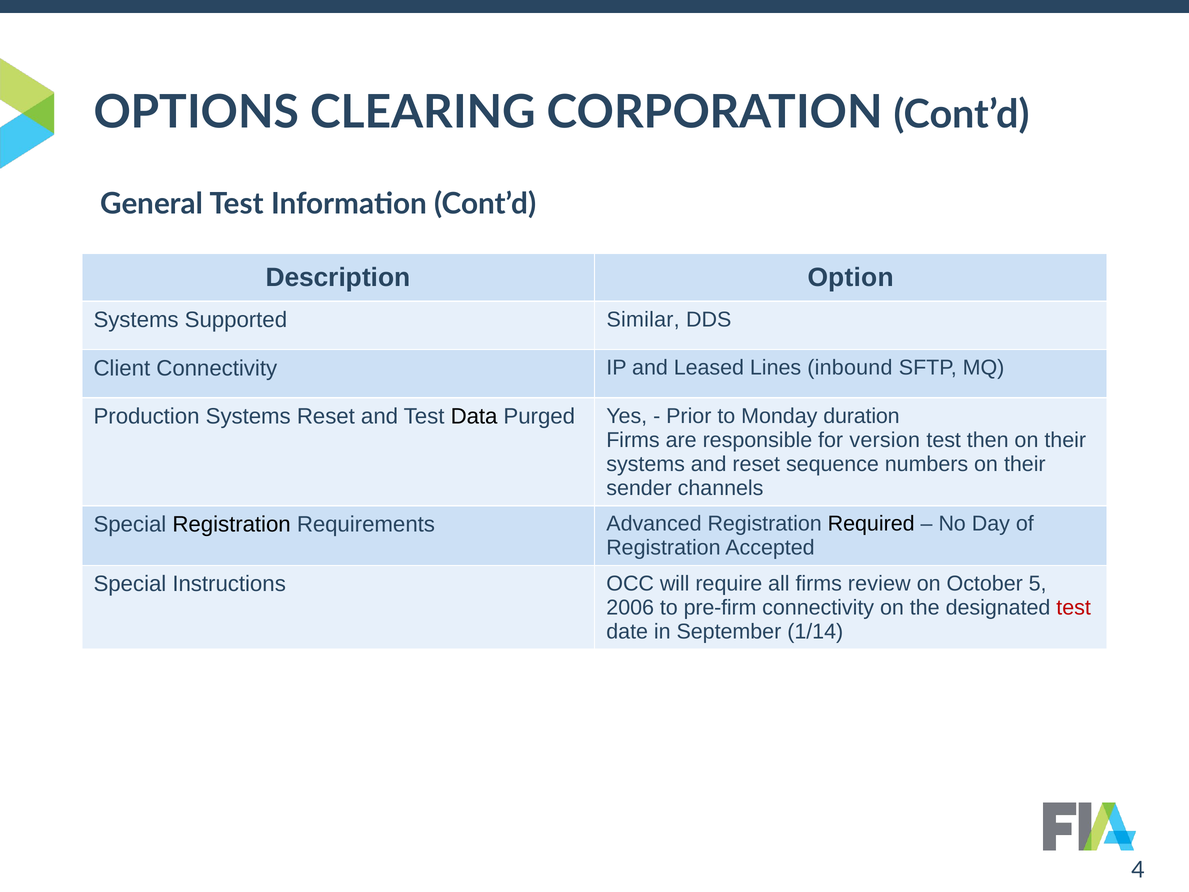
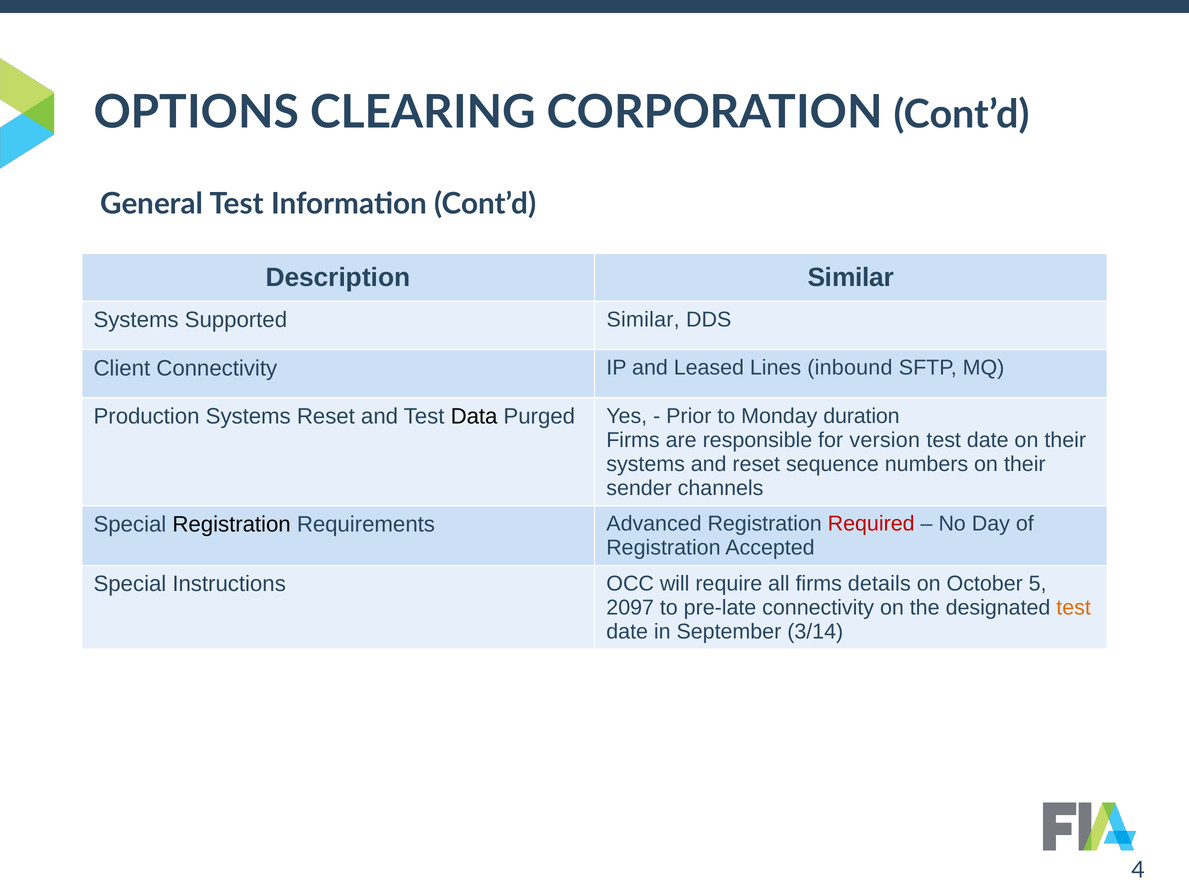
Description Option: Option -> Similar (851, 277)
then: then -> date (988, 440)
Required colour: black -> red (871, 524)
review: review -> details (879, 584)
2006: 2006 -> 2097 (630, 608)
pre-firm: pre-firm -> pre-late (720, 608)
test colour: red -> orange (1074, 608)
1/14: 1/14 -> 3/14 (815, 632)
